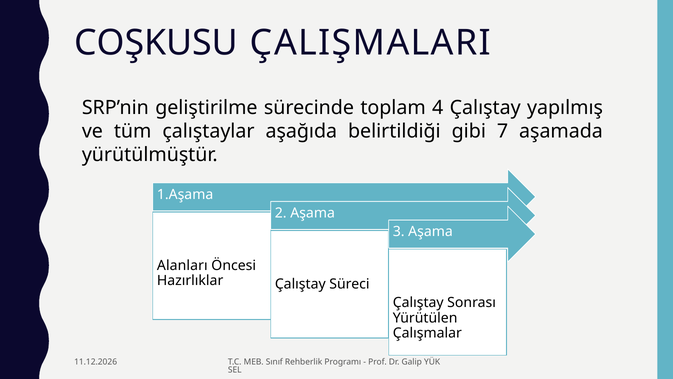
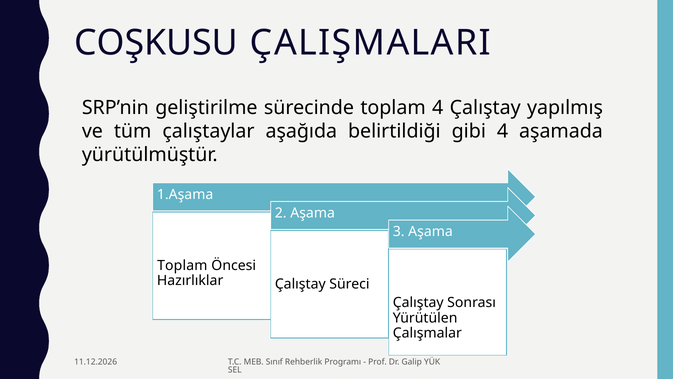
gibi 7: 7 -> 4 (502, 131)
Alanları: Alanları -> Toplam (182, 265)
